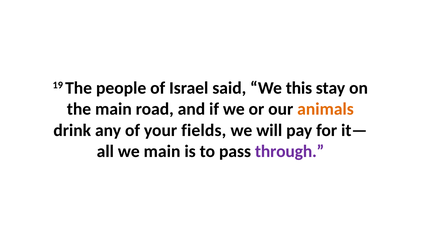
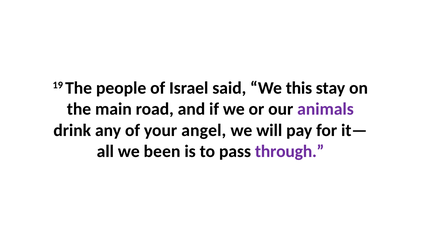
animals colour: orange -> purple (326, 109)
fields: fields -> angel (204, 130)
we main: main -> been (162, 151)
